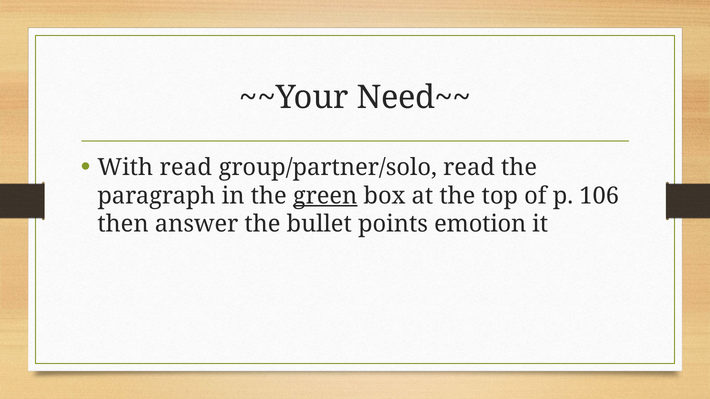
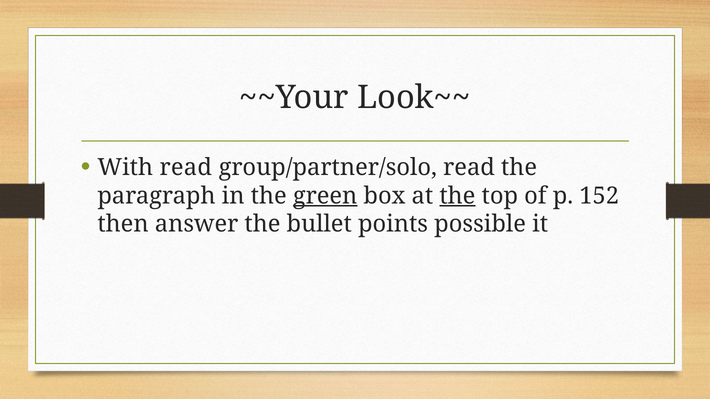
Need~~: Need~~ -> Look~~ (414, 97)
the underline: none -> present (457, 196)
106: 106 -> 152 (599, 196)
emotion: emotion -> possible (480, 224)
